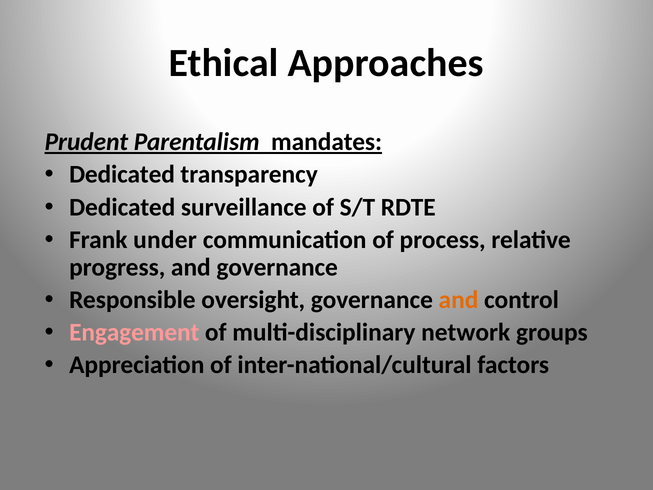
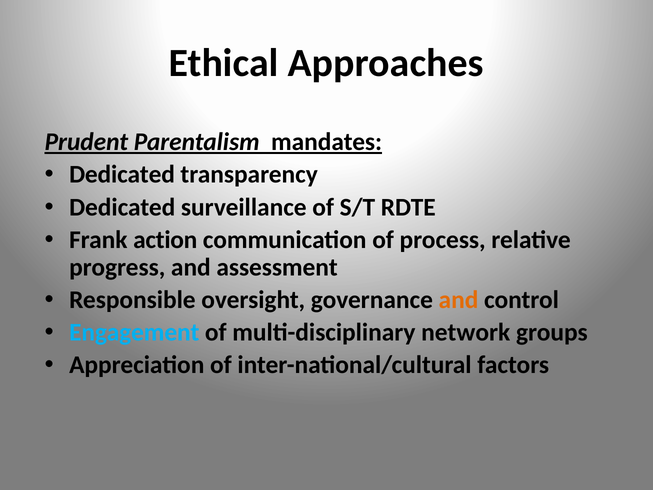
under: under -> action (165, 240)
and governance: governance -> assessment (277, 267)
Engagement colour: pink -> light blue (134, 332)
